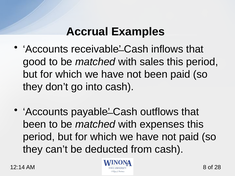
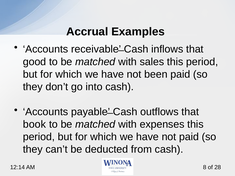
been: been -> book (34, 124)
